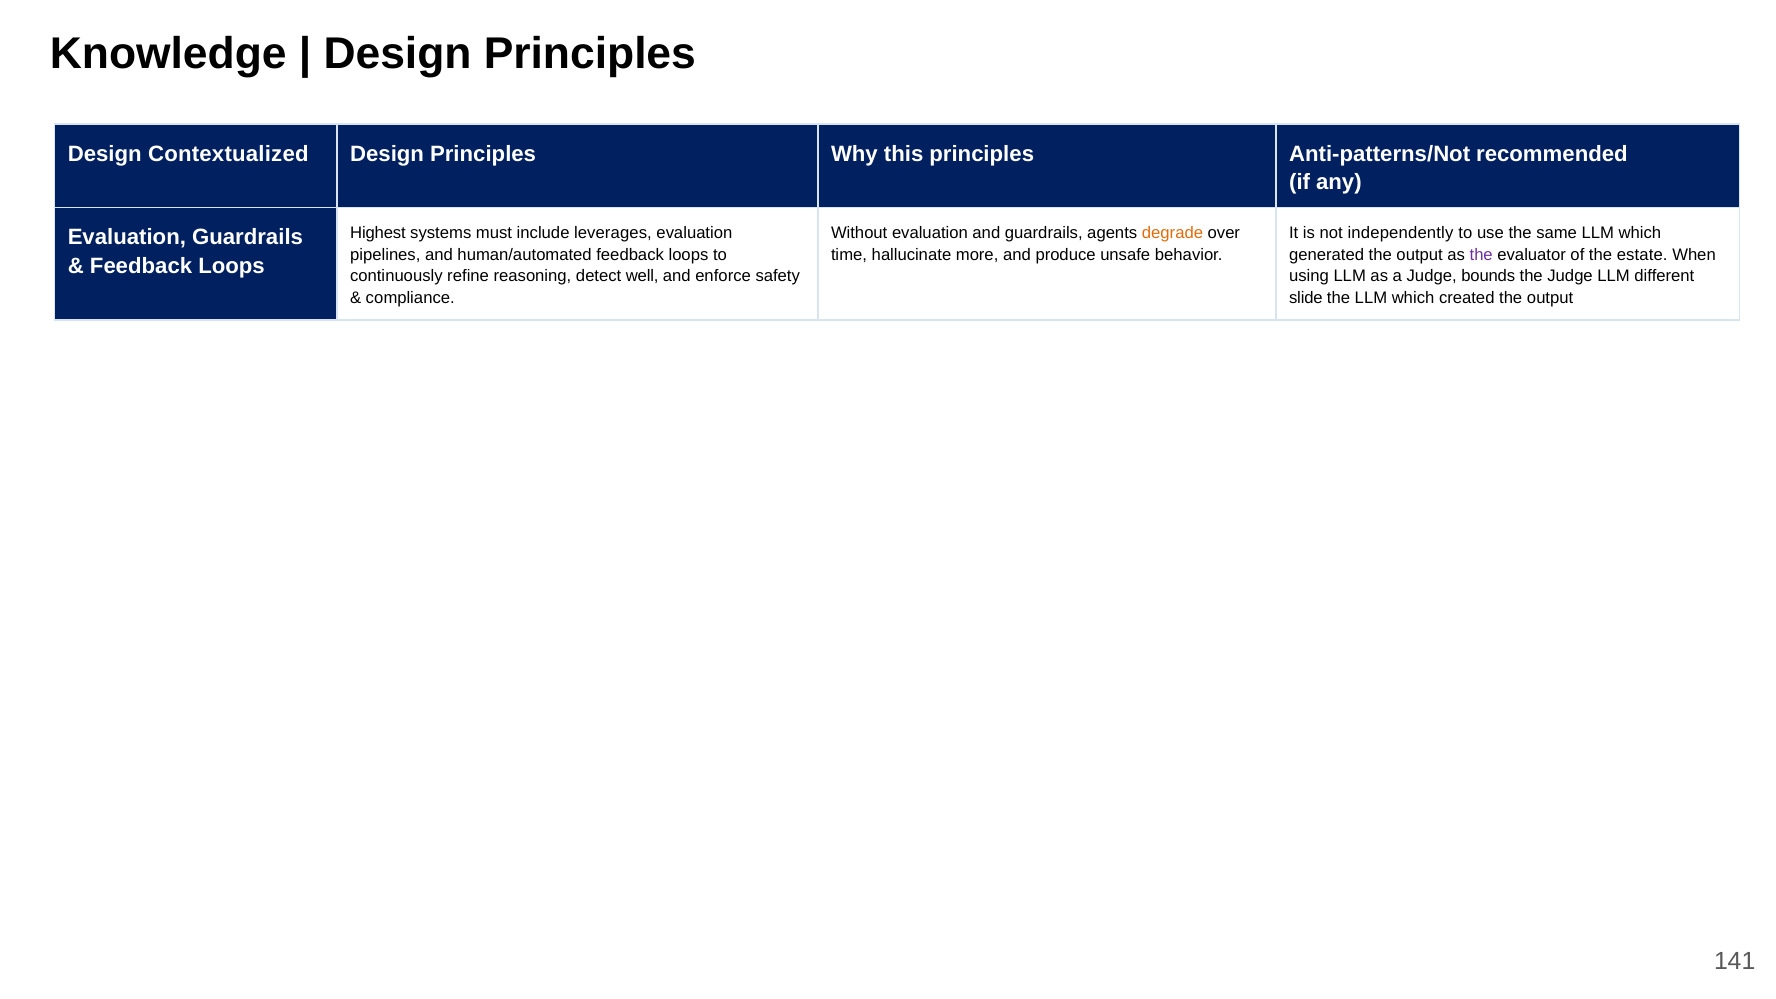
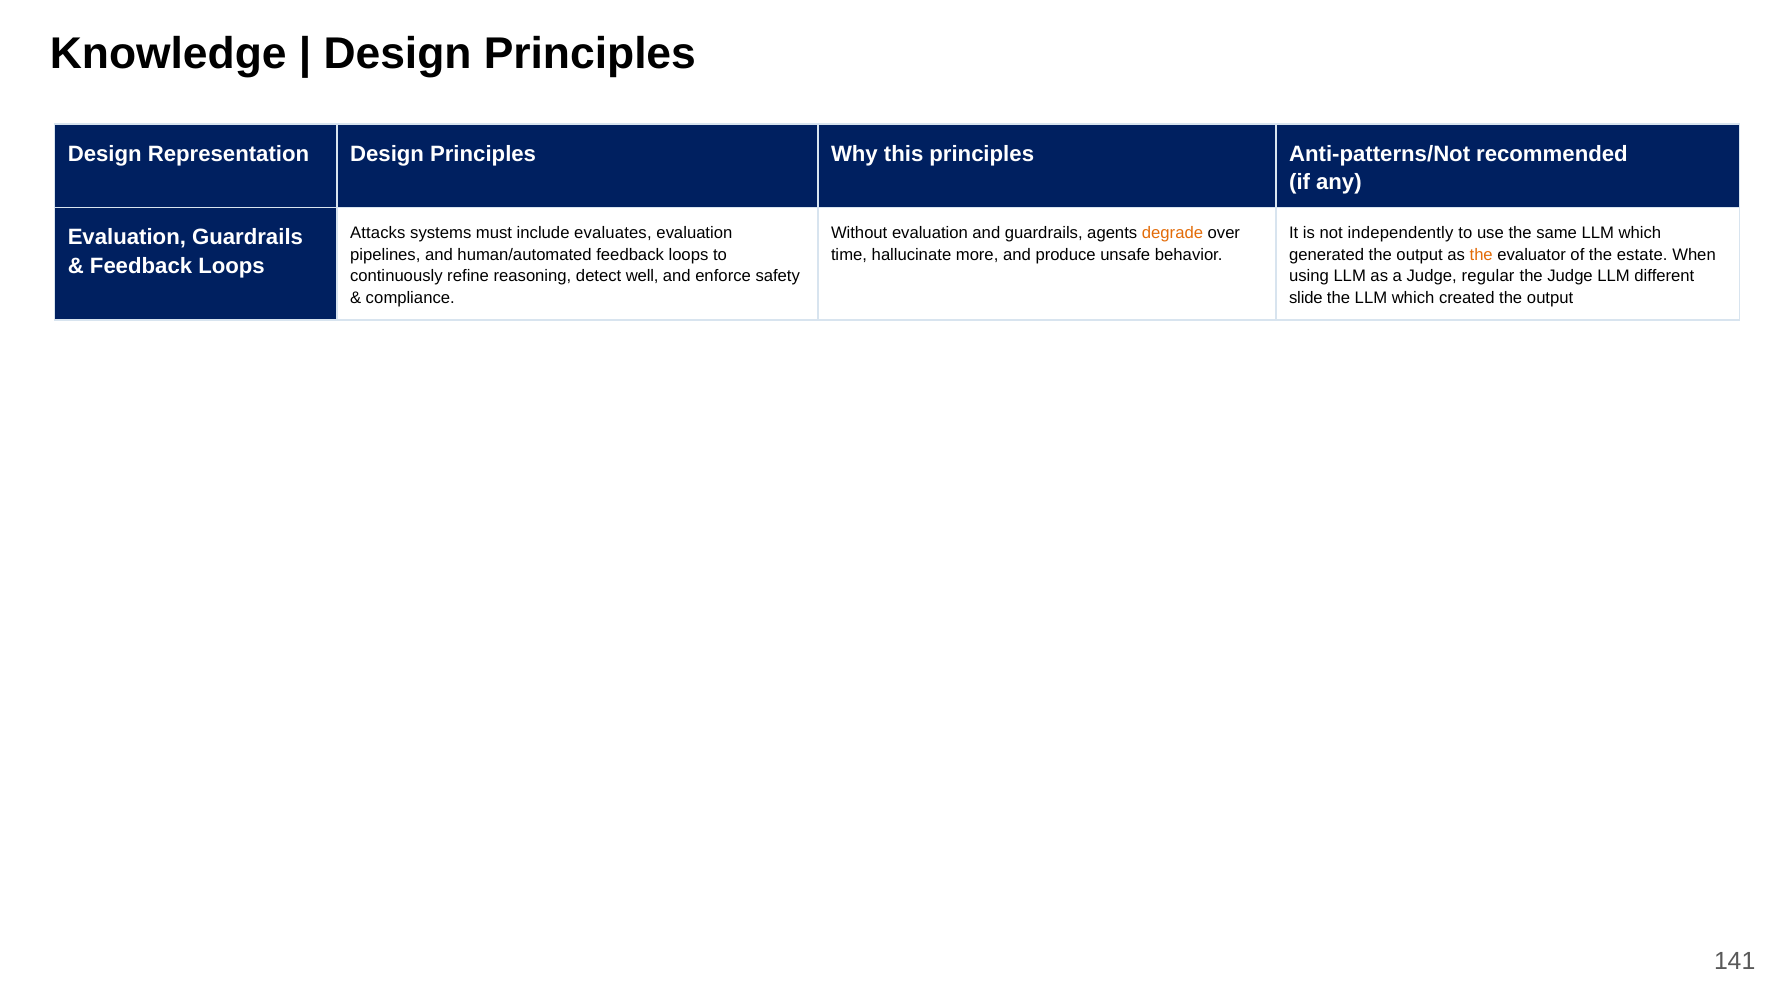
Contextualized: Contextualized -> Representation (228, 154)
Highest: Highest -> Attacks (378, 233)
leverages: leverages -> evaluates (613, 233)
the colour: purple -> orange (1481, 255)
bounds: bounds -> regular (1488, 276)
